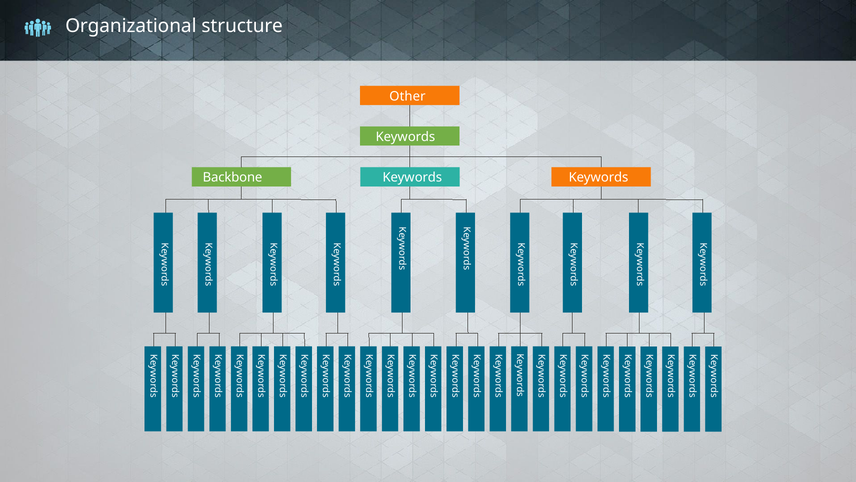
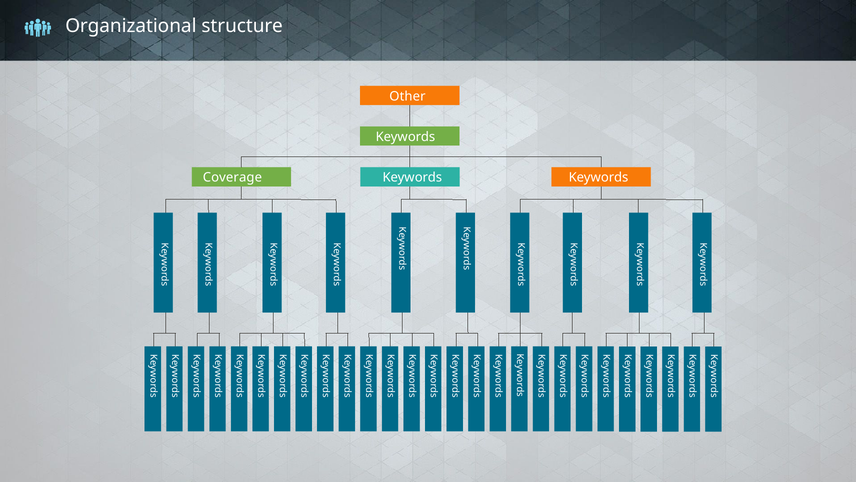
Backbone: Backbone -> Coverage (232, 177)
